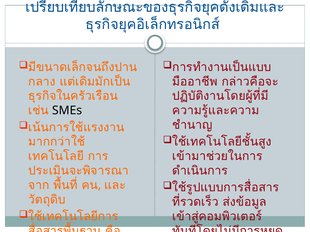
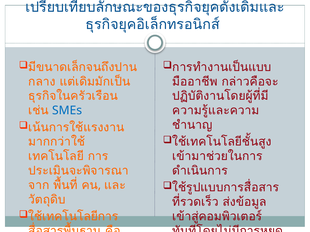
SMEs colour: black -> blue (67, 111)
